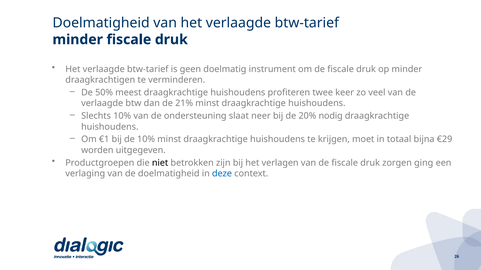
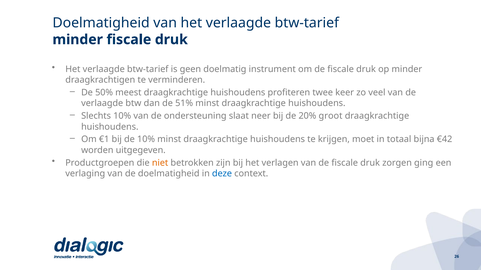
21%: 21% -> 51% (184, 104)
nodig: nodig -> groot (331, 116)
€29: €29 -> €42 (445, 140)
niet colour: black -> orange (160, 163)
